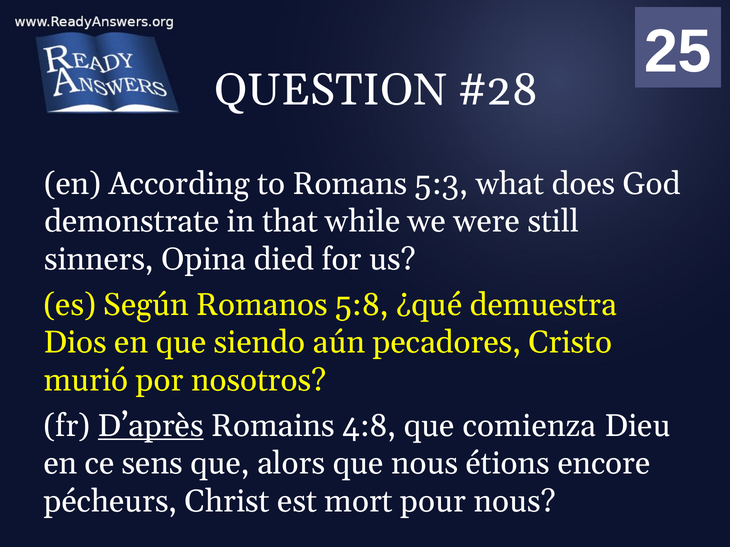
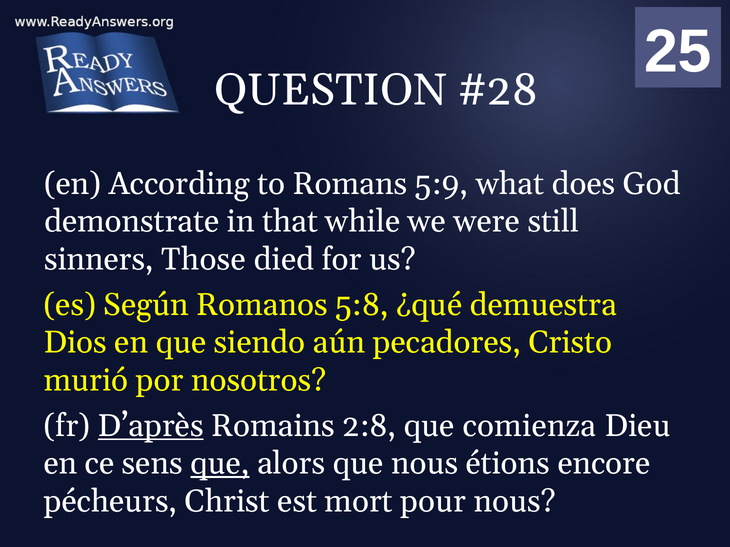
5:3: 5:3 -> 5:9 (442, 184)
Opina: Opina -> Those (204, 259)
4:8: 4:8 -> 2:8 (369, 426)
que underline: none -> present (220, 464)
